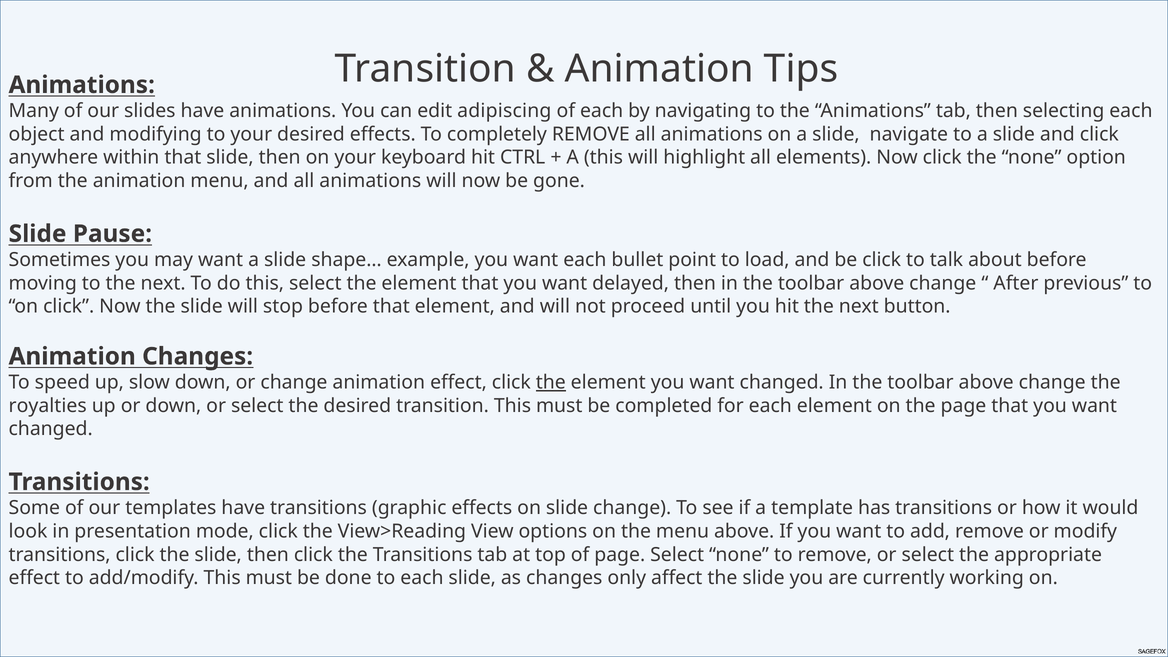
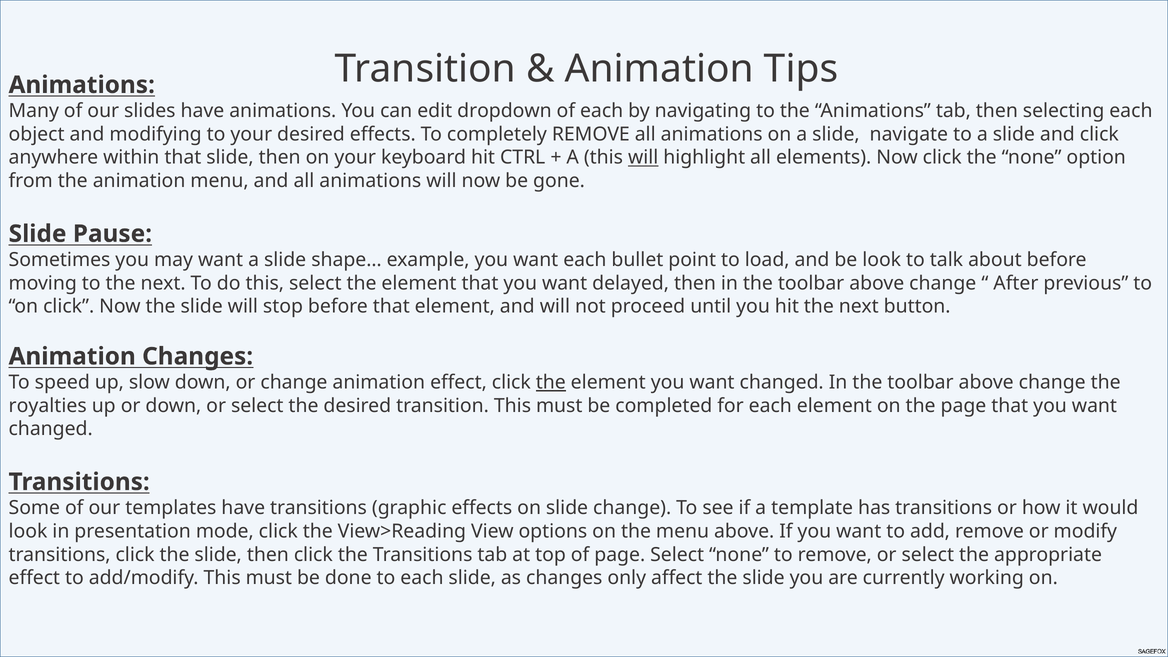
adipiscing: adipiscing -> dropdown (504, 111)
will underline: none -> present (643, 158)
be click: click -> look (882, 260)
